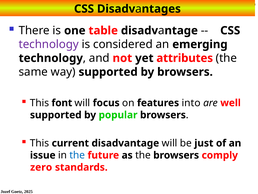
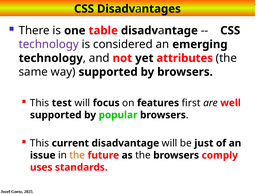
font: font -> test (62, 103)
into: into -> first (191, 103)
the colour: blue -> orange (77, 155)
zero: zero -> uses (41, 167)
